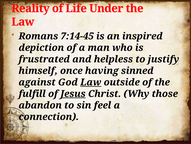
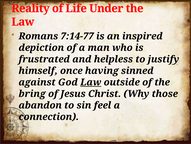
7:14-45: 7:14-45 -> 7:14-77 (77, 36)
fulfill: fulfill -> bring (32, 93)
Jesus underline: present -> none (73, 93)
